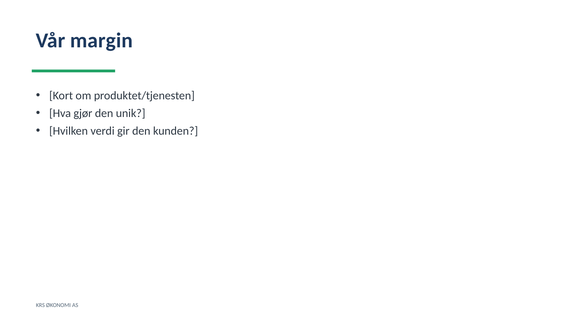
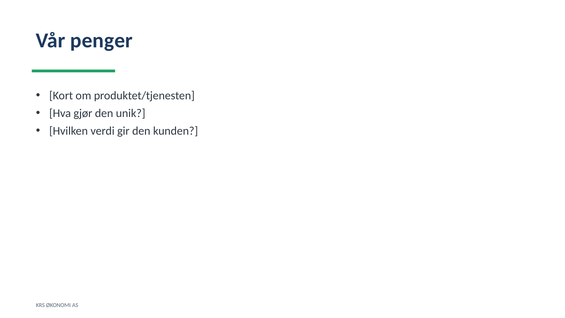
margin: margin -> penger (101, 40)
